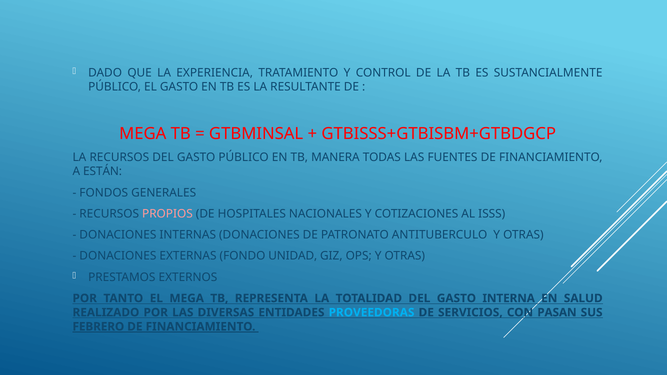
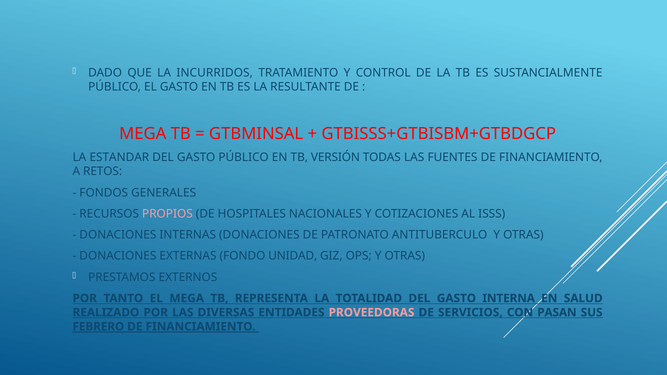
EXPERIENCIA: EXPERIENCIA -> INCURRIDOS (215, 73)
LA RECURSOS: RECURSOS -> ESTANDAR (119, 157)
MANERA: MANERA -> VERSIÓN (335, 157)
ESTÁN: ESTÁN -> RETOS (103, 172)
PROVEEDORAS colour: light blue -> pink (372, 313)
